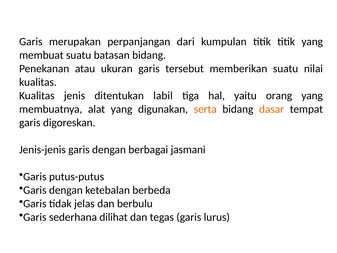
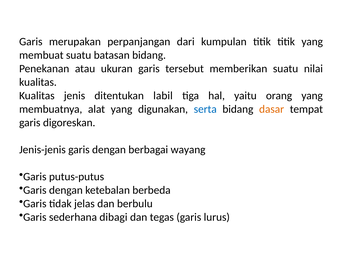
serta colour: orange -> blue (205, 109)
jasmani: jasmani -> wayang (188, 150)
dilihat: dilihat -> dibagi (113, 217)
